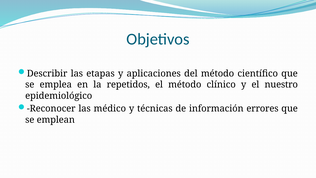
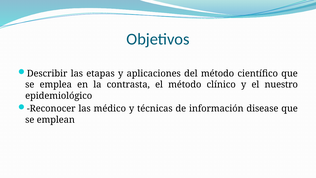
repetidos: repetidos -> contrasta (128, 85)
errores: errores -> disease (262, 108)
